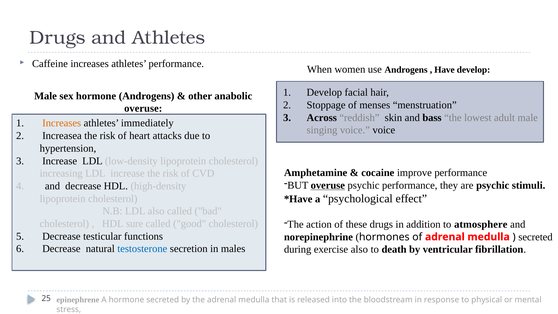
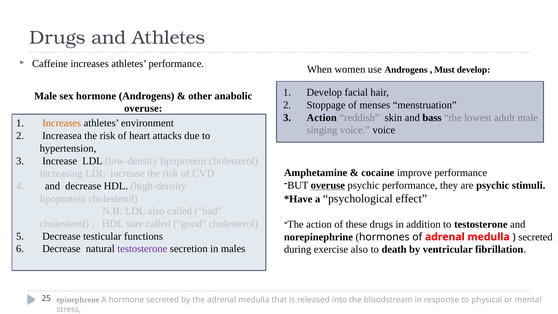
Have: Have -> Must (444, 70)
Across: Across -> Action (322, 118)
immediately: immediately -> environment (147, 123)
to atmosphere: atmosphere -> testosterone (481, 224)
testosterone colour: blue -> purple (142, 249)
